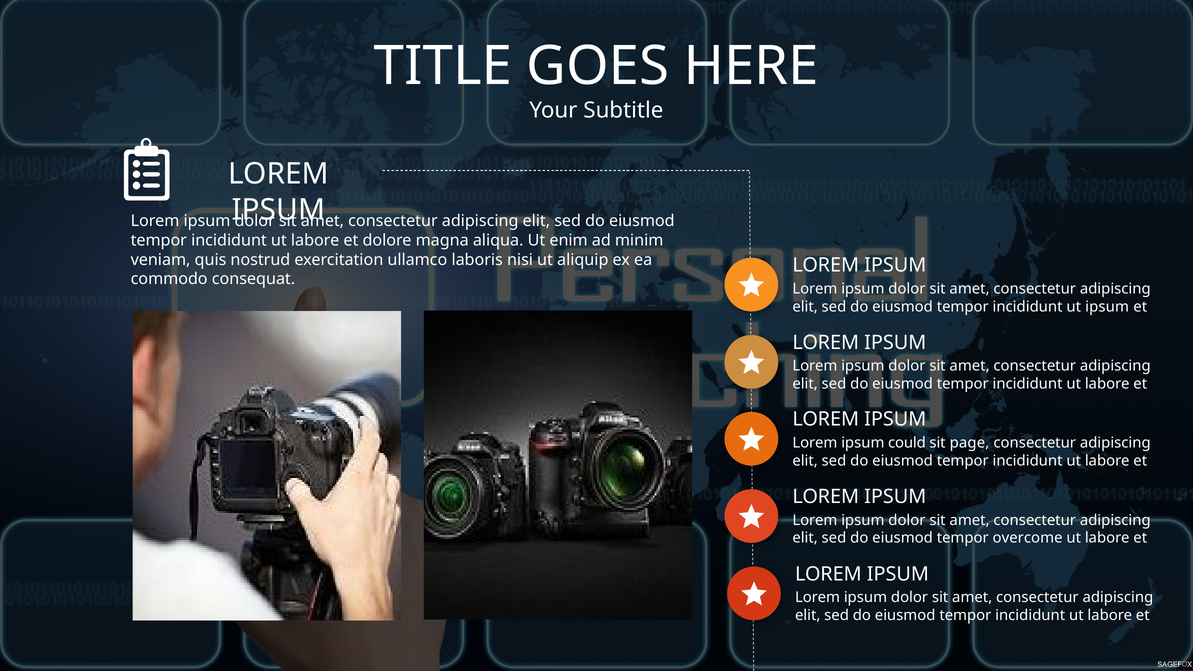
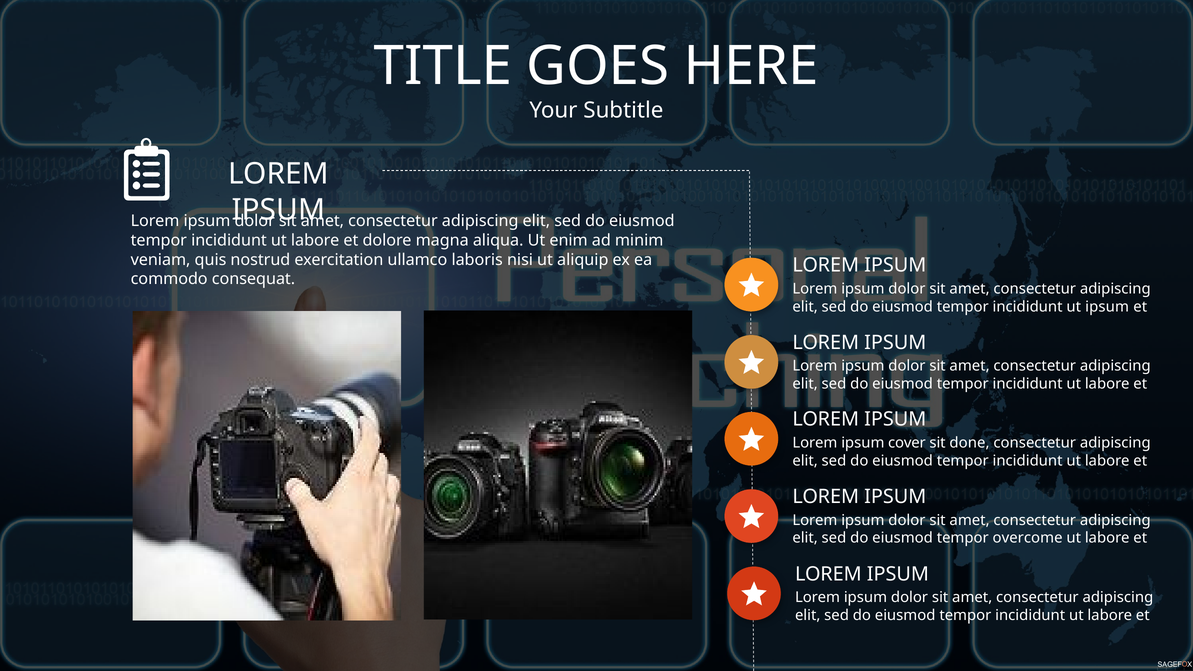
could: could -> cover (907, 443)
page: page -> done (970, 443)
